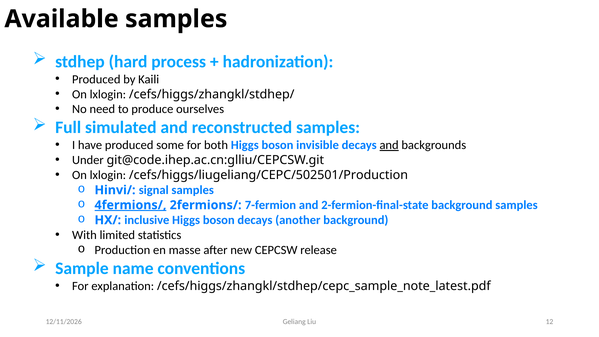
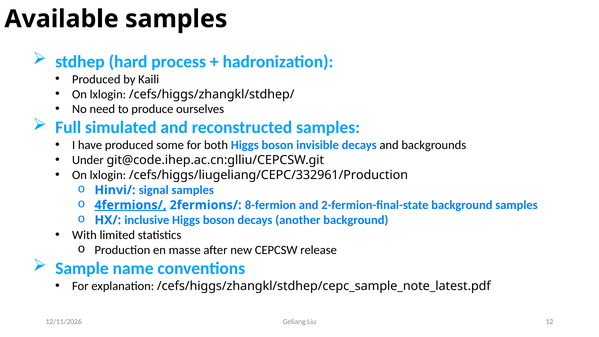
and underline: present -> none (389, 145)
/cefs/higgs/liugeliang/CEPC/502501/Production: /cefs/higgs/liugeliang/CEPC/502501/Production -> /cefs/higgs/liugeliang/CEPC/332961/Production (268, 175)
7-fermion: 7-fermion -> 8-fermion (270, 205)
